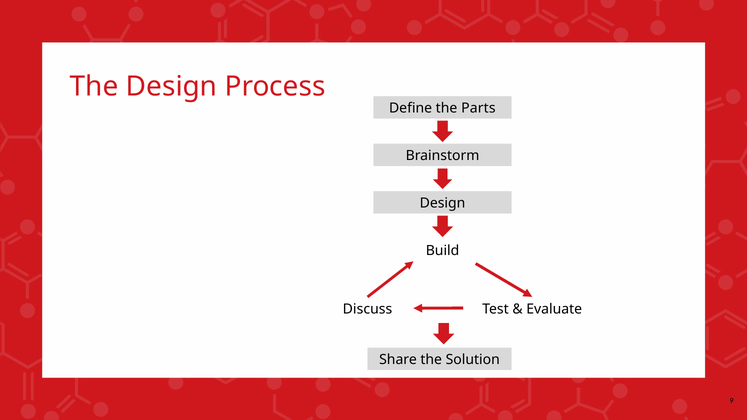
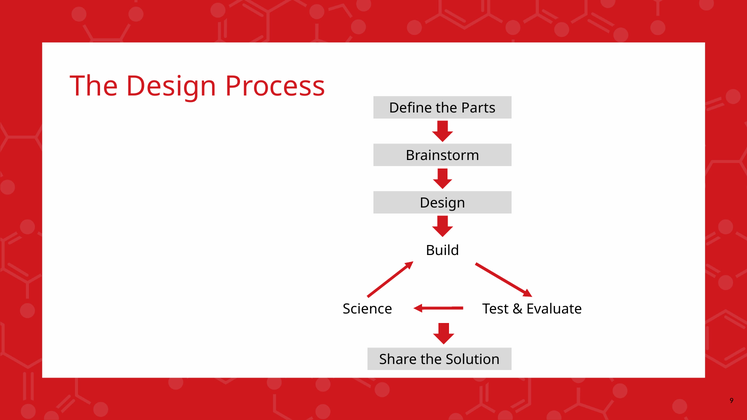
Discuss: Discuss -> Science (368, 309)
